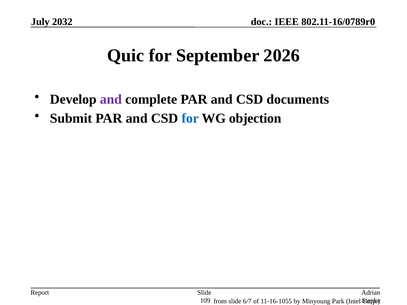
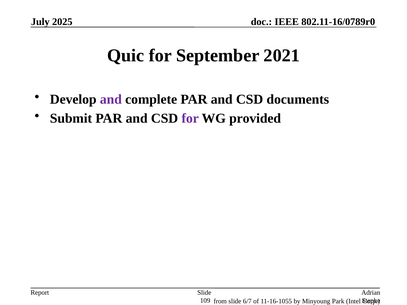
2032: 2032 -> 2025 (62, 22)
2026: 2026 -> 2021 (282, 56)
for colour: blue -> purple (190, 118)
objection: objection -> provided (255, 118)
